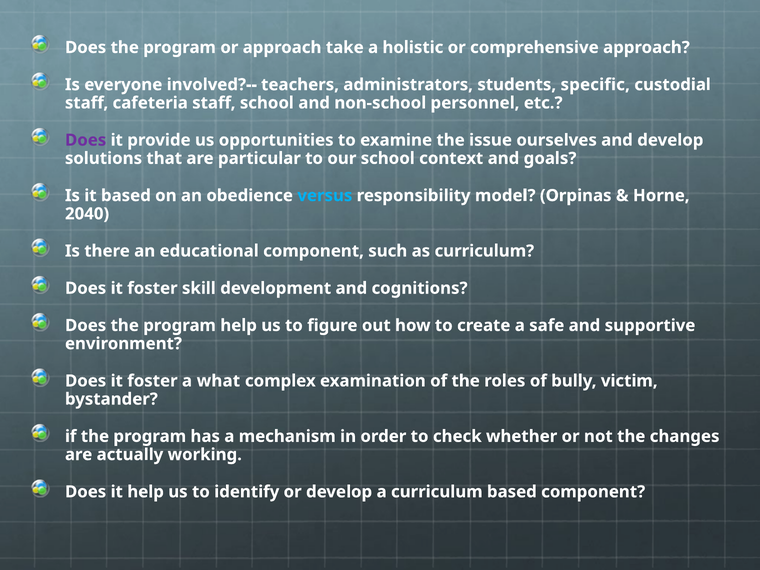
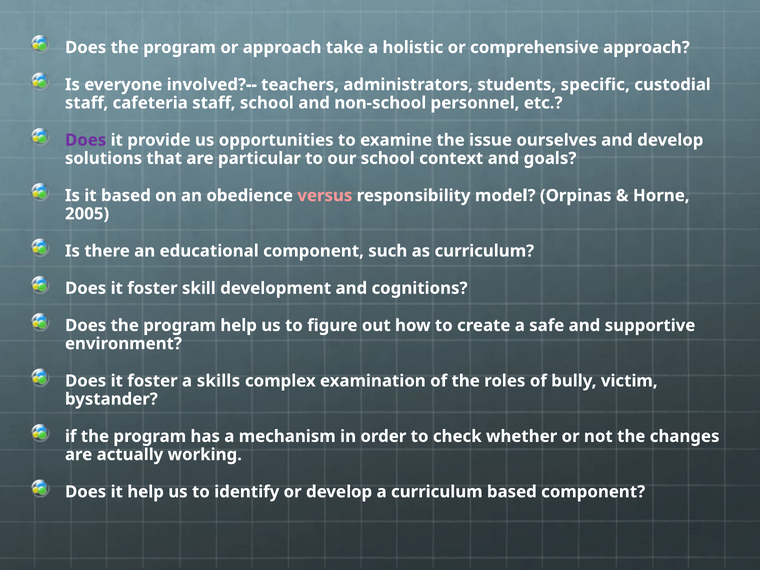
versus colour: light blue -> pink (325, 196)
2040: 2040 -> 2005 (87, 214)
what: what -> skills (218, 381)
